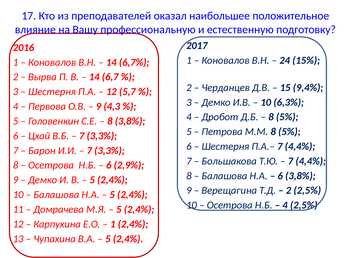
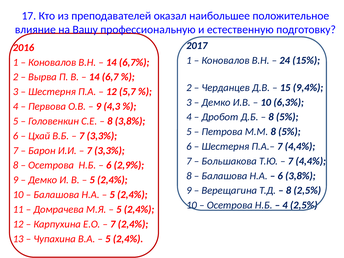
2: 2 -> 8 (289, 190)
1: 1 -> 7 (113, 224)
